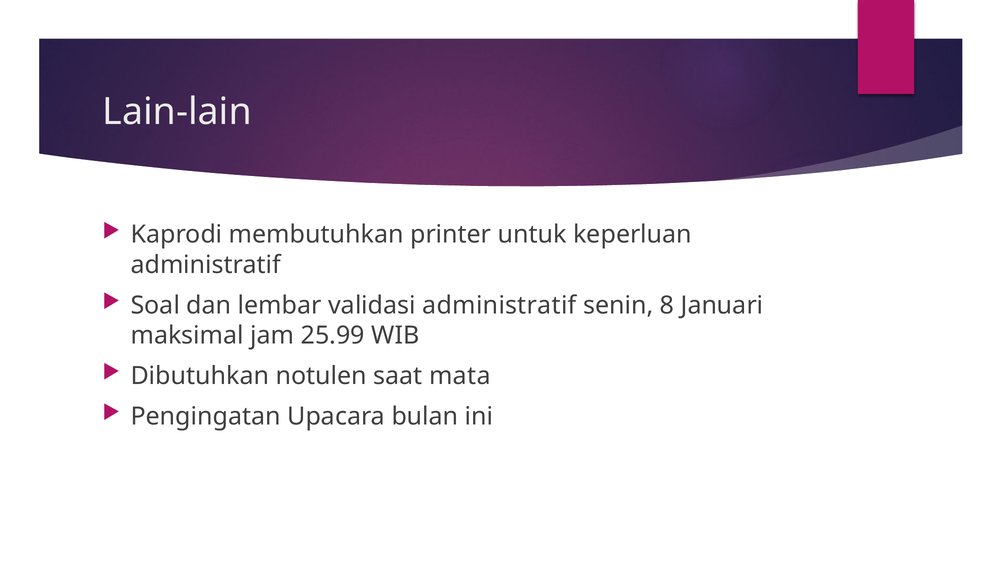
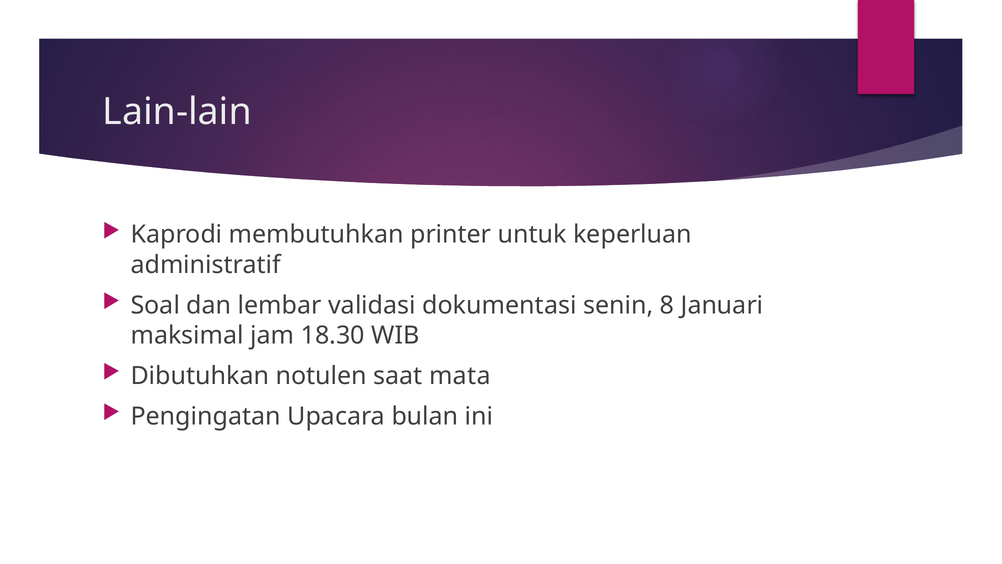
validasi administratif: administratif -> dokumentasi (499, 305)
25.99: 25.99 -> 18.30 (333, 335)
